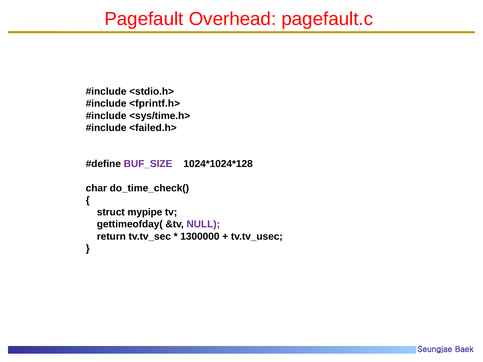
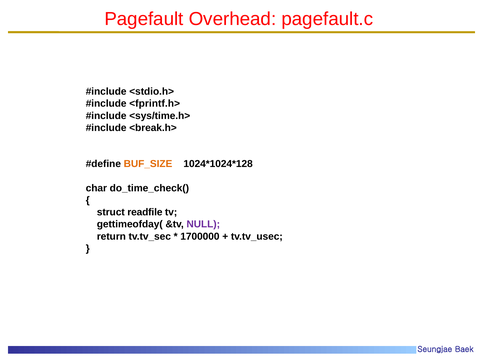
<failed.h>: <failed.h> -> <break.h> (153, 128)
BUF_SIZE colour: purple -> orange (148, 164)
mypipe: mypipe -> readfile (145, 212)
1300000: 1300000 -> 1700000 (200, 237)
